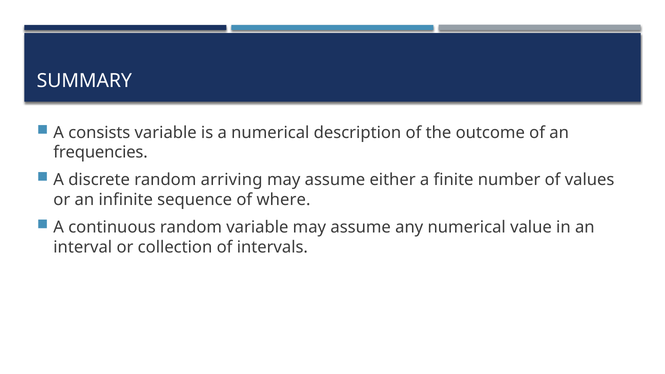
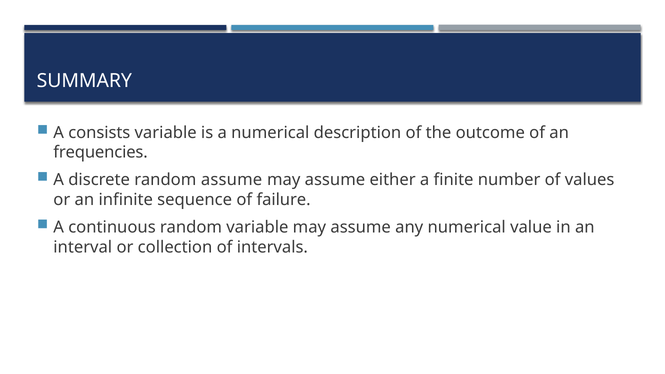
random arriving: arriving -> assume (232, 180)
where: where -> failure (284, 200)
